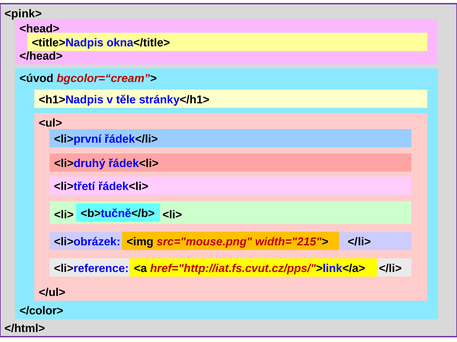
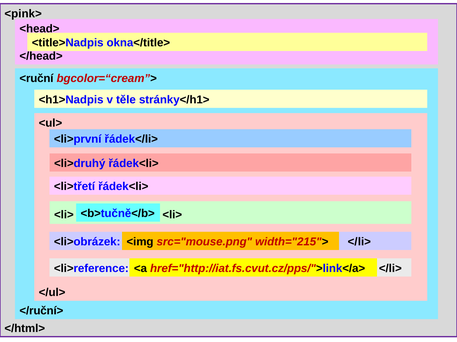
<úvod: <úvod -> <ruční (36, 78)
</color>: </color> -> </ruční> (41, 312)
